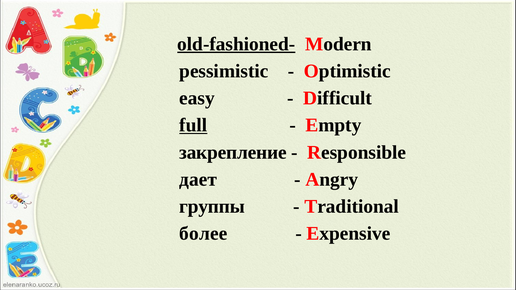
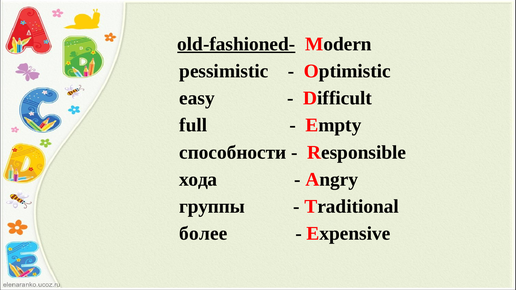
full underline: present -> none (193, 125)
закрепление: закрепление -> способности (233, 152)
дает: дает -> хода (198, 180)
